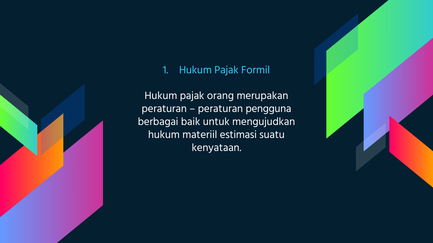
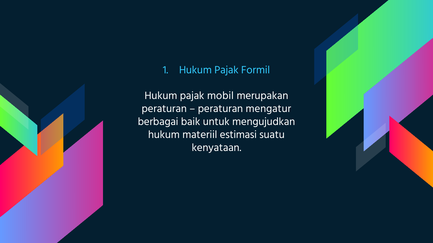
orang: orang -> mobil (220, 96)
pengguna: pengguna -> mengatur (268, 109)
